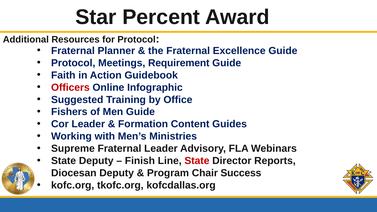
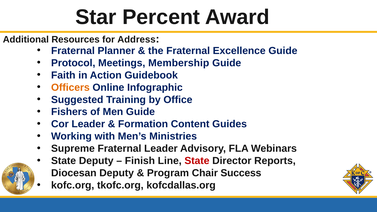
for Protocol: Protocol -> Address (136, 39)
Requirement: Requirement -> Membership (179, 63)
Officers colour: red -> orange (70, 87)
